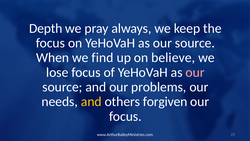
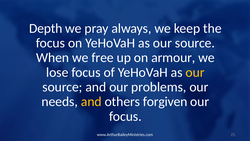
find: find -> free (103, 58)
believe: believe -> armour (173, 58)
our colour: pink -> yellow (195, 72)
